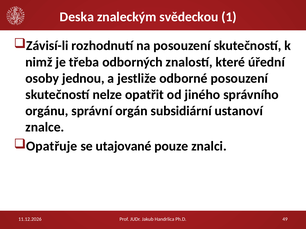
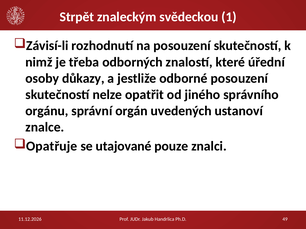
Deska: Deska -> Strpět (77, 17)
jednou: jednou -> důkazy (83, 79)
subsidiární: subsidiární -> uvedených (181, 111)
